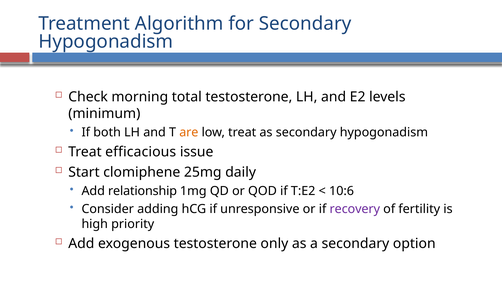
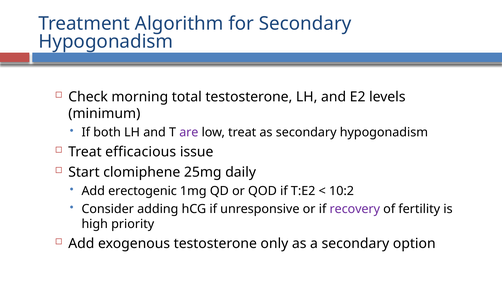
are colour: orange -> purple (189, 133)
relationship: relationship -> erectogenic (142, 191)
10:6: 10:6 -> 10:2 (342, 191)
